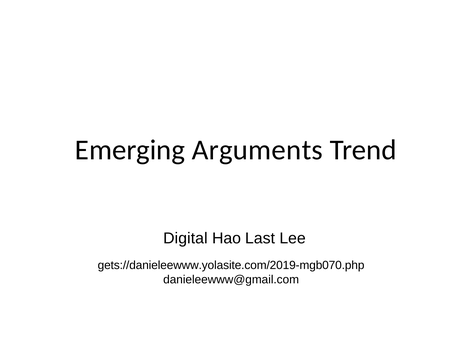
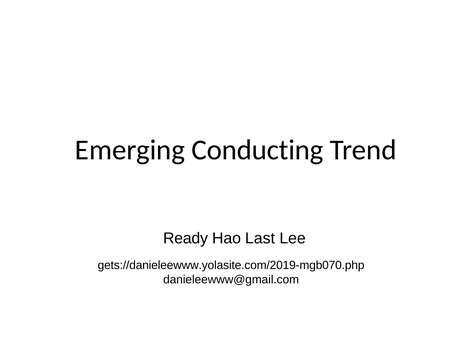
Arguments: Arguments -> Conducting (258, 150)
Digital: Digital -> Ready (186, 238)
